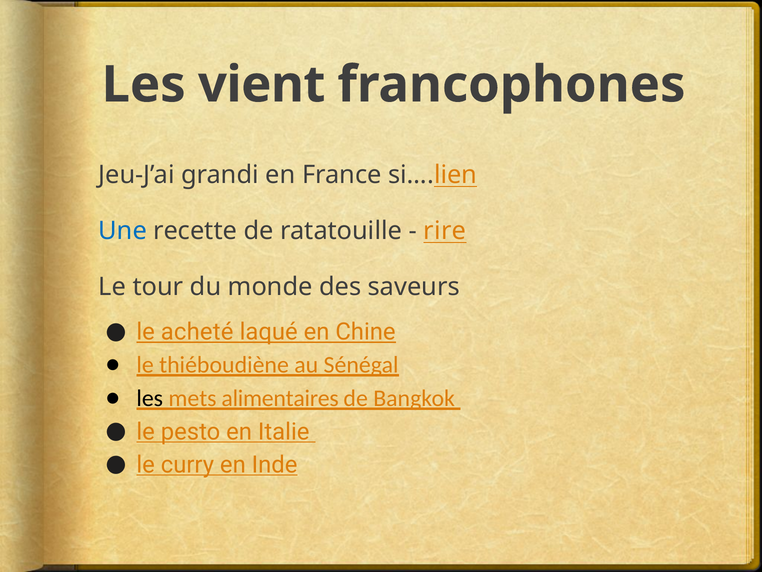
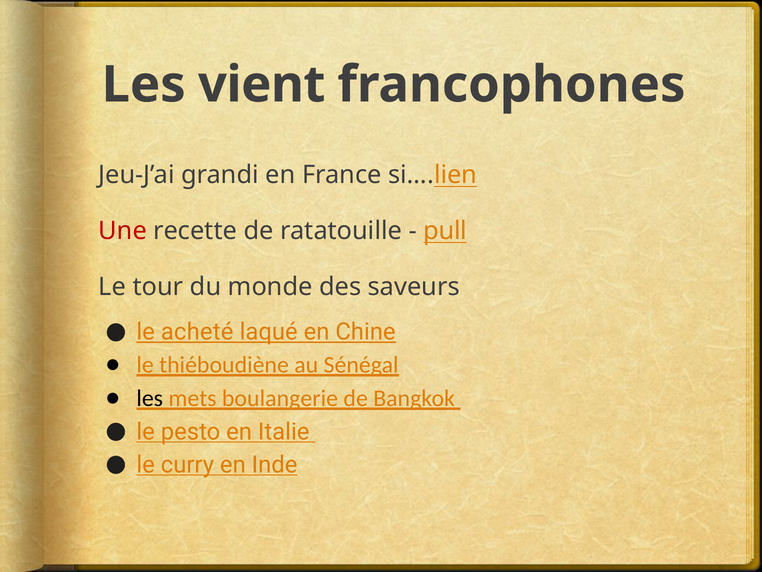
Une colour: blue -> red (123, 231)
rire: rire -> pull (445, 231)
alimentaires: alimentaires -> boulangerie (280, 398)
